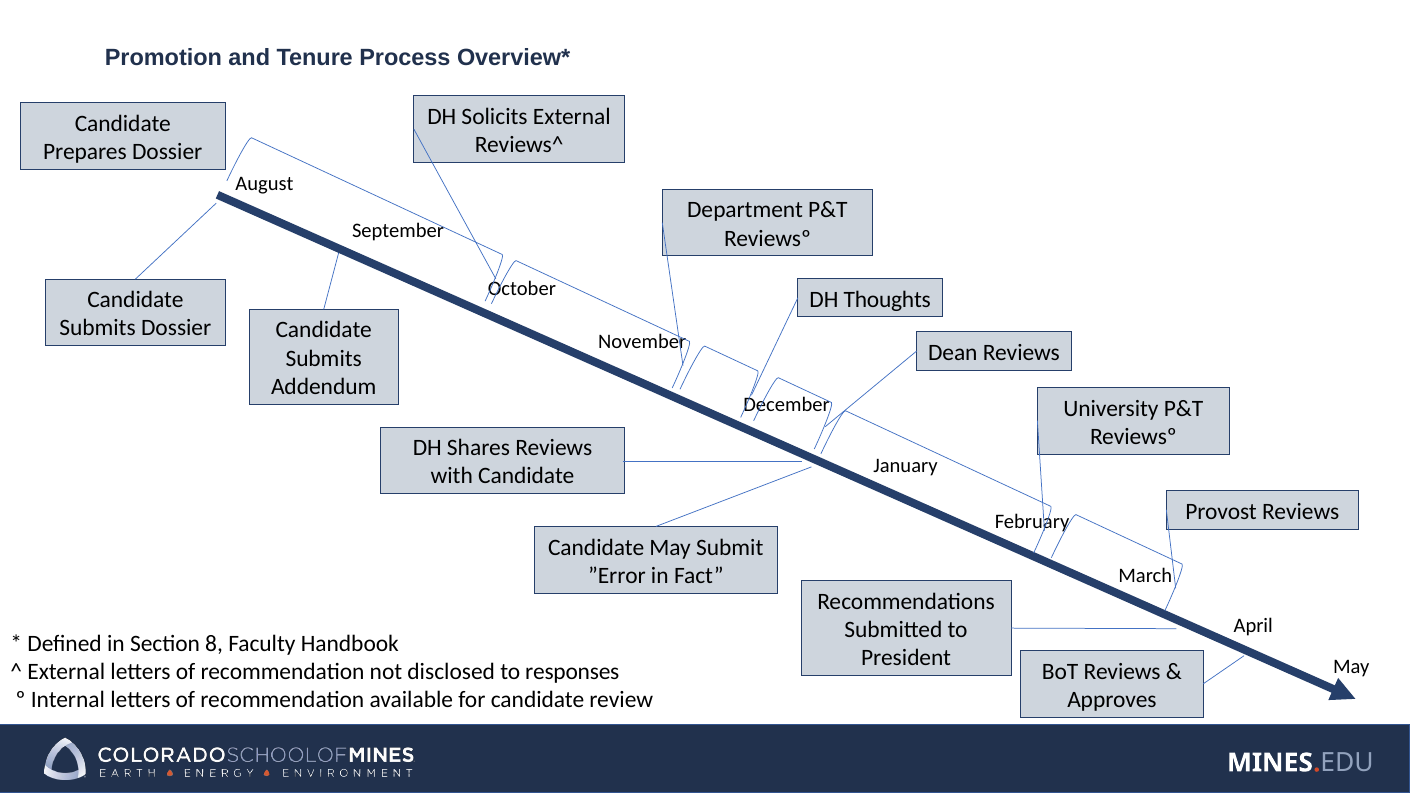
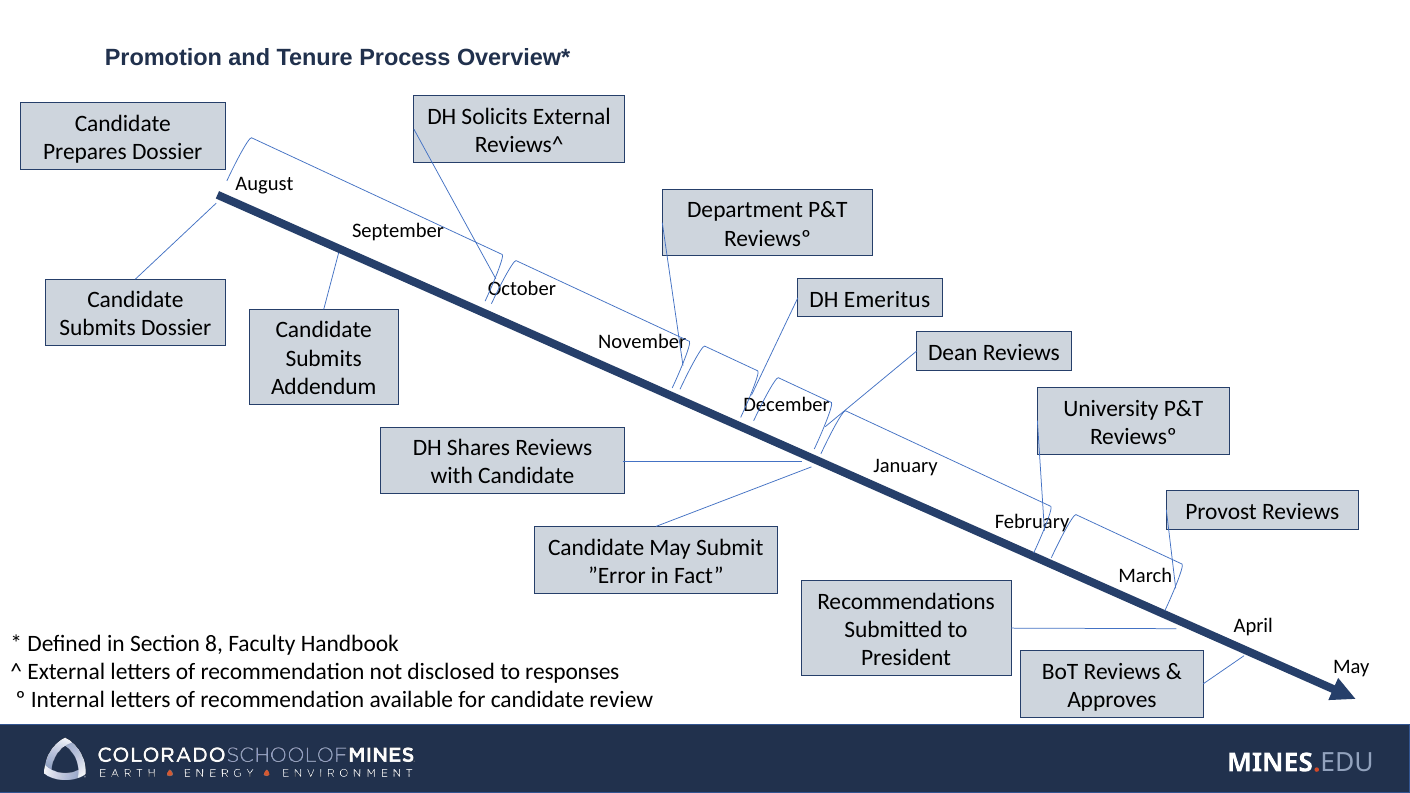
Thoughts: Thoughts -> Emeritus (887, 299)
